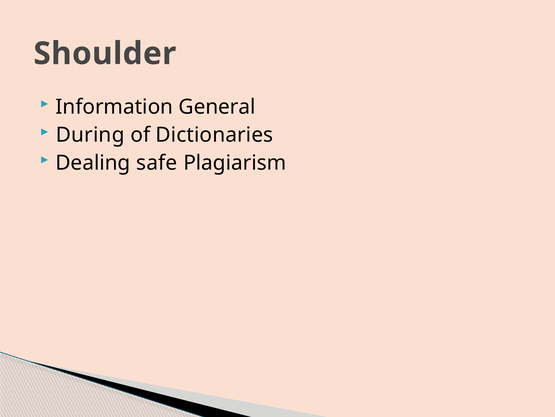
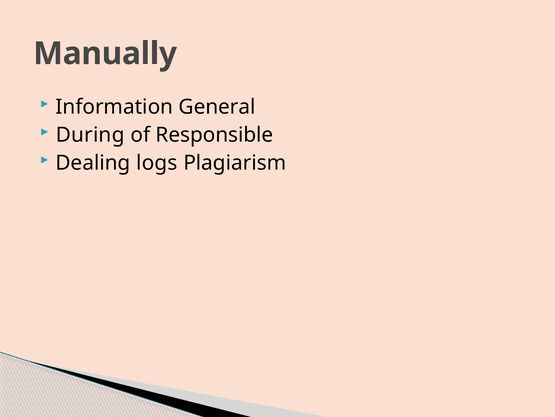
Shoulder: Shoulder -> Manually (105, 54)
Dictionaries: Dictionaries -> Responsible (214, 135)
safe: safe -> logs (157, 163)
